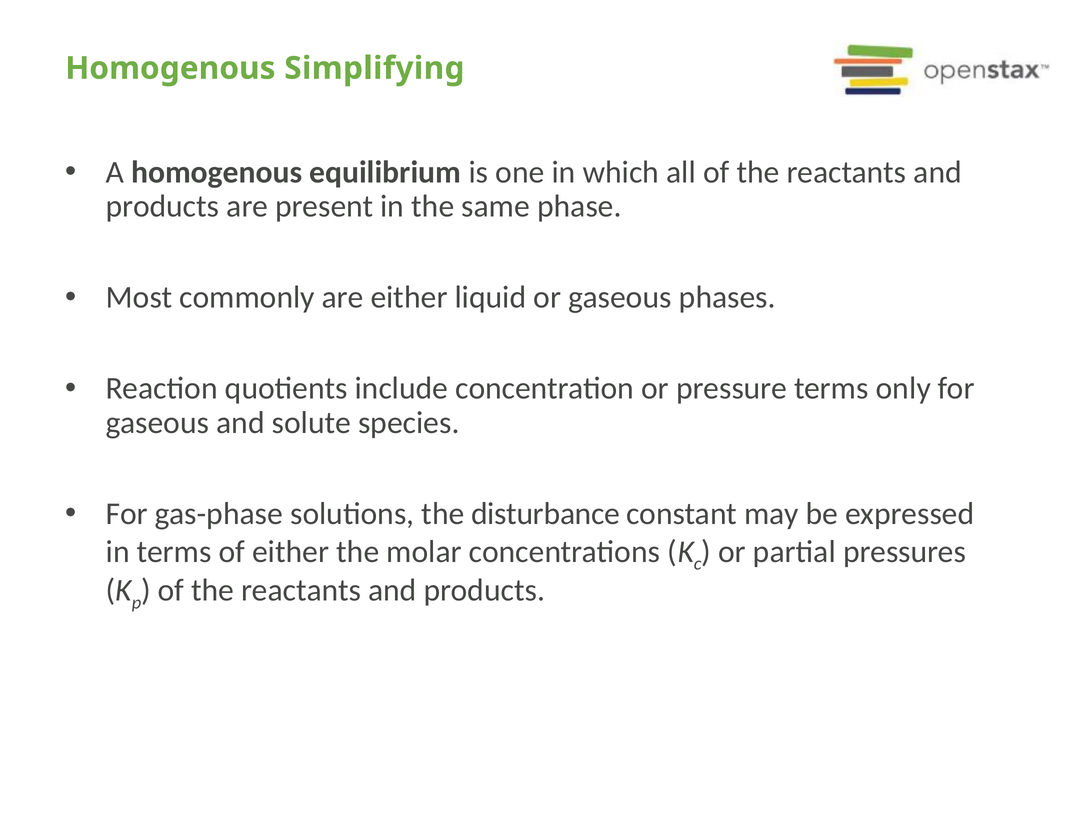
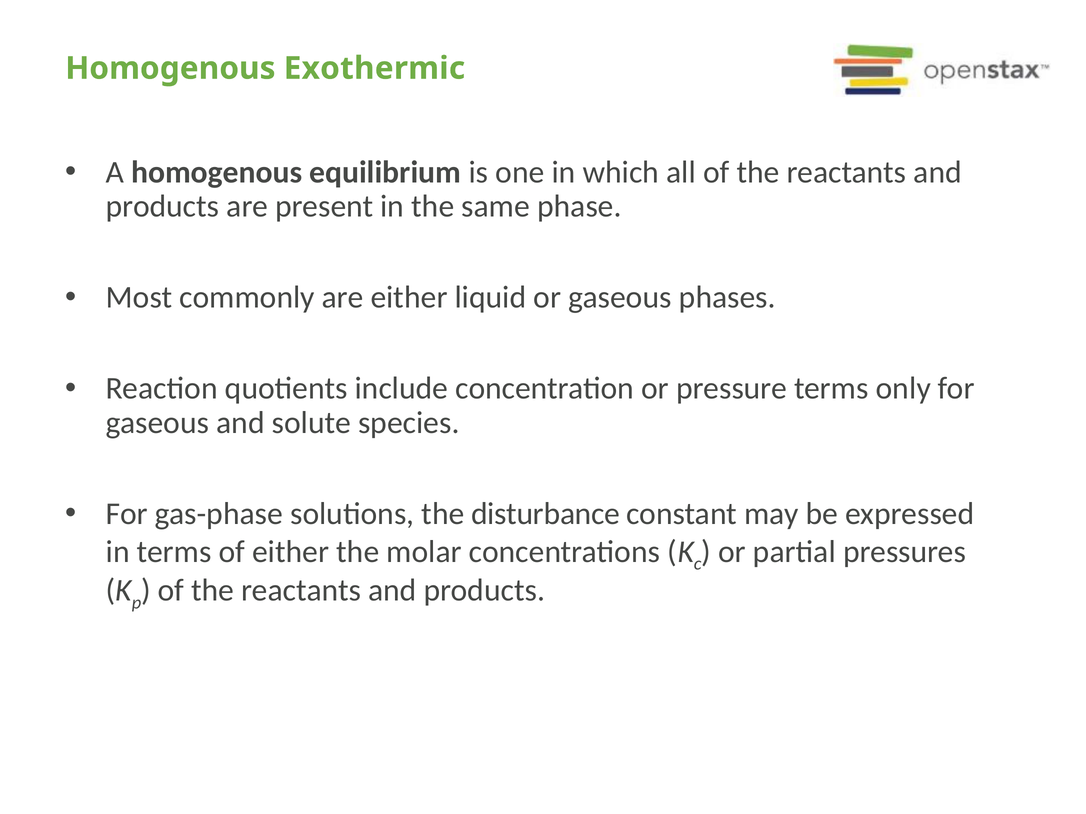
Simplifying: Simplifying -> Exothermic (374, 68)
